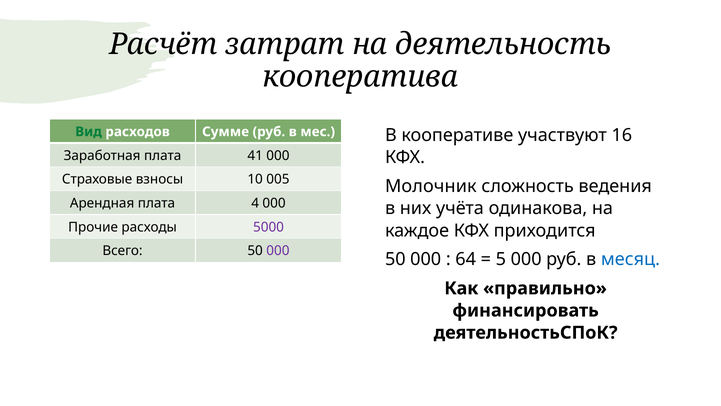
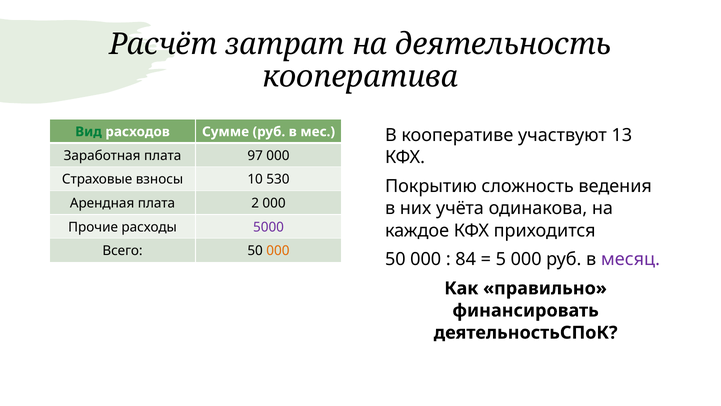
16: 16 -> 13 (622, 135)
41: 41 -> 97 (255, 155)
005: 005 -> 530 (278, 179)
Молочник: Молочник -> Покрытию (431, 186)
4: 4 -> 2 (255, 203)
000 colour: purple -> orange (278, 251)
64: 64 -> 84 (466, 259)
месяц colour: blue -> purple (630, 259)
